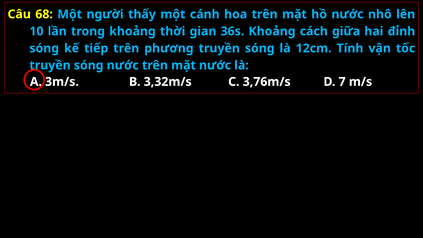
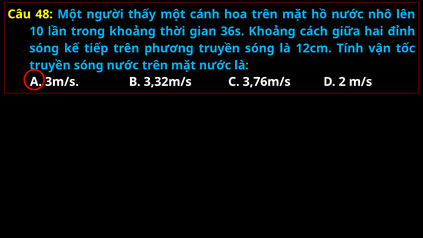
68: 68 -> 48 (44, 14)
7: 7 -> 2 (342, 82)
